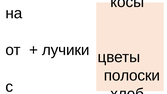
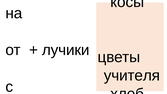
полоски: полоски -> учителя (132, 75)
